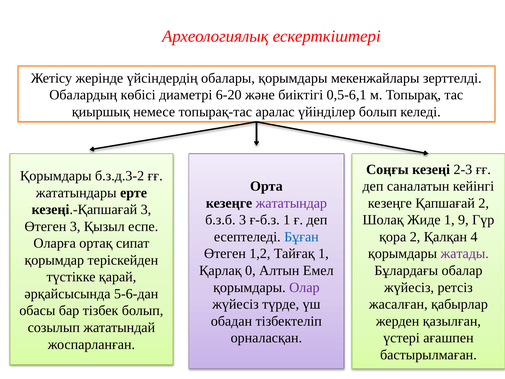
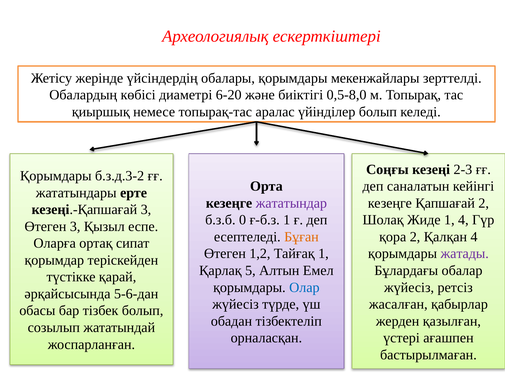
0,5-6,1: 0,5-6,1 -> 0,5-8,0 (347, 95)
б.з.б 3: 3 -> 0 (243, 220)
1 9: 9 -> 4 (463, 220)
Бұған colour: blue -> orange (301, 237)
0: 0 -> 5 (250, 270)
Олар colour: purple -> blue (304, 287)
